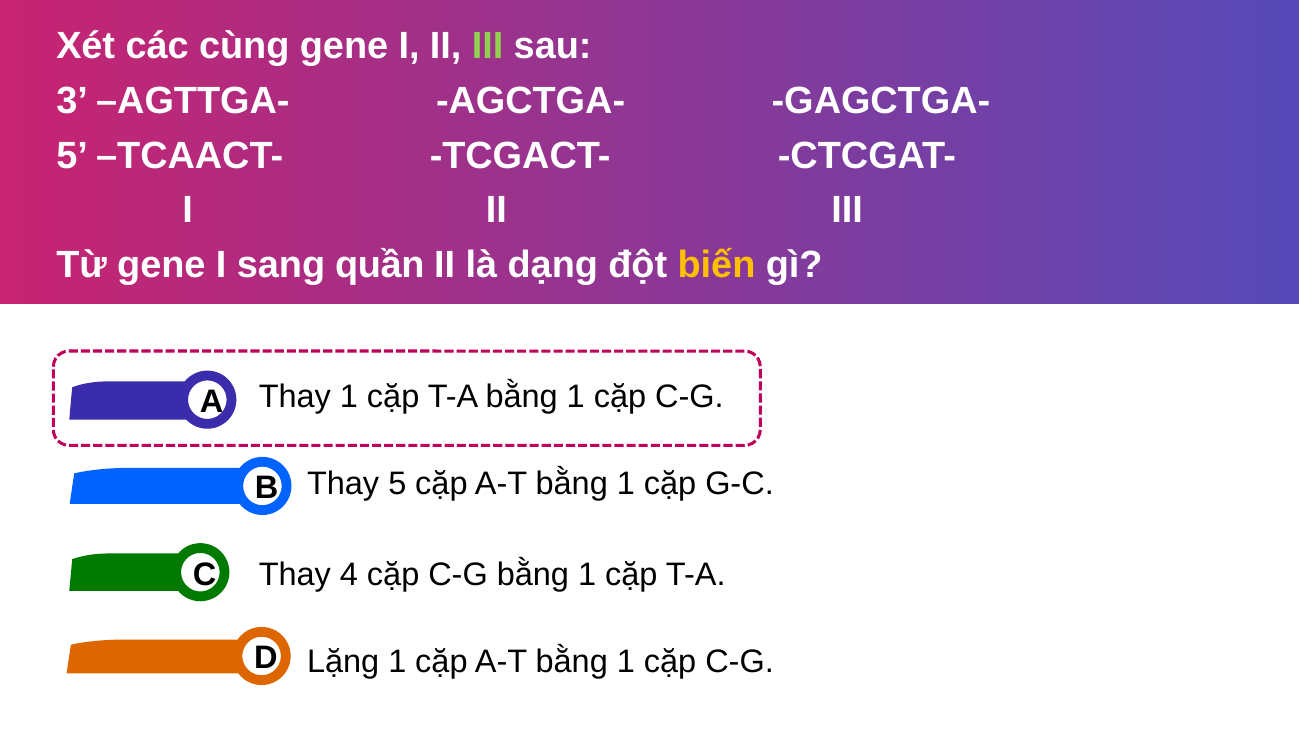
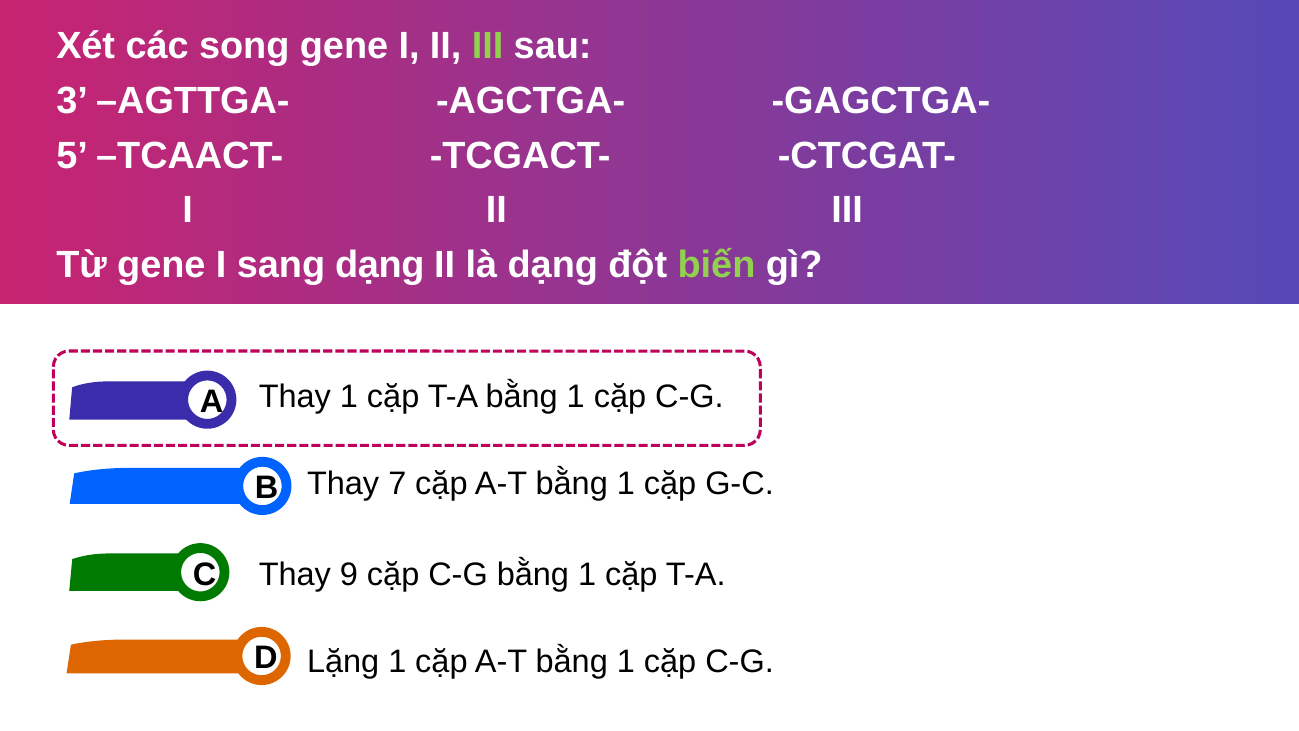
cùng: cùng -> song (244, 46)
sang quần: quần -> dạng (380, 265)
biến colour: yellow -> light green (716, 265)
Thay 5: 5 -> 7 (397, 484)
4: 4 -> 9 (349, 574)
